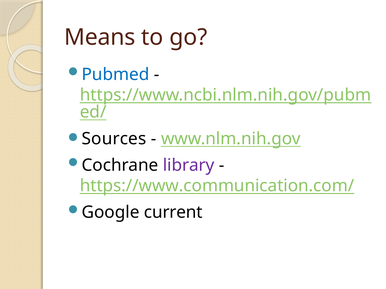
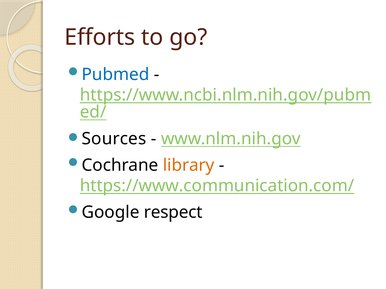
Means: Means -> Efforts (100, 37)
library colour: purple -> orange (189, 165)
current: current -> respect (173, 213)
